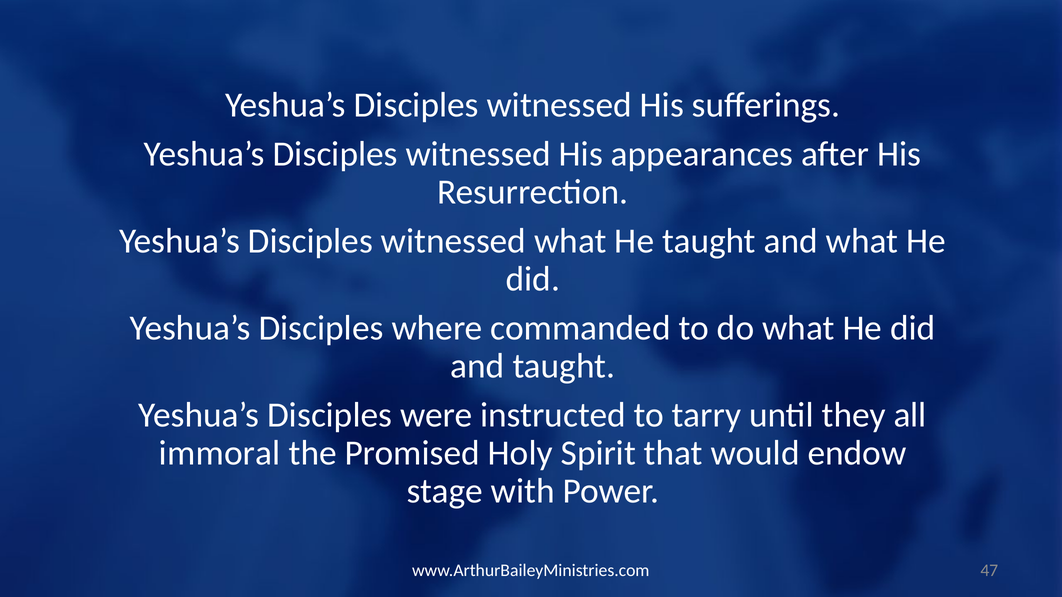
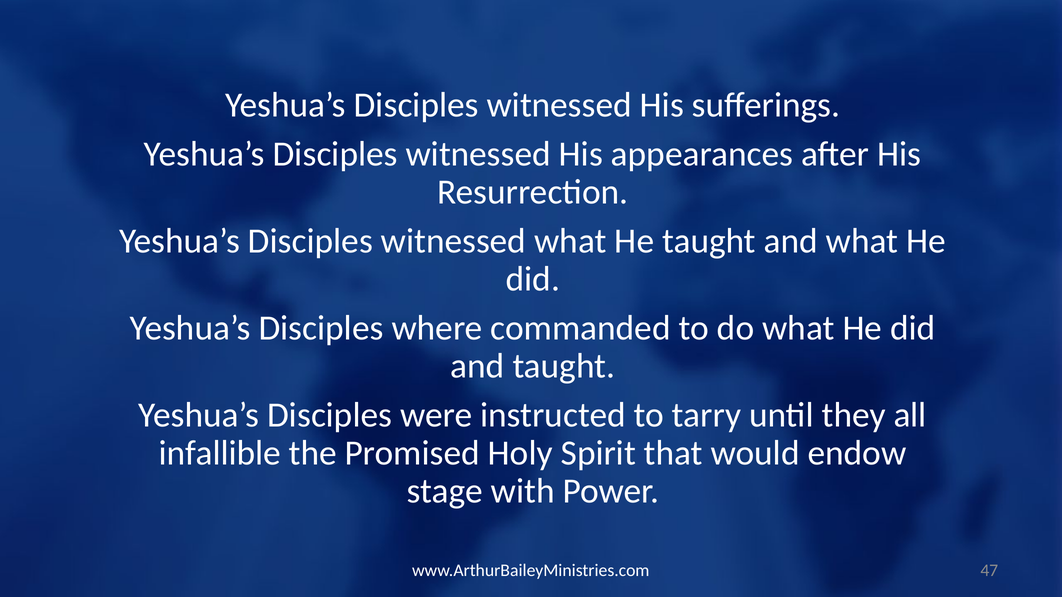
immoral: immoral -> infallible (220, 453)
